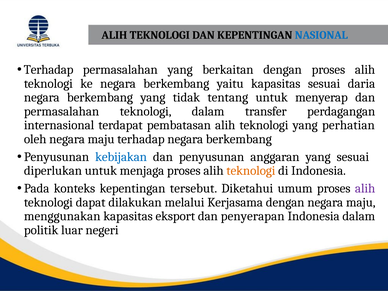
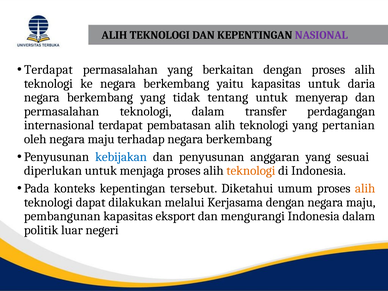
NASIONAL colour: blue -> purple (321, 35)
Terhadap: Terhadap -> Terdapat (48, 70)
kapasitas sesuai: sesuai -> untuk (324, 84)
perhatian: perhatian -> pertanian (348, 125)
alih colour: purple -> orange (365, 188)
menggunakan: menggunakan -> pembangunan (62, 216)
penyerapan: penyerapan -> mengurangi (253, 216)
